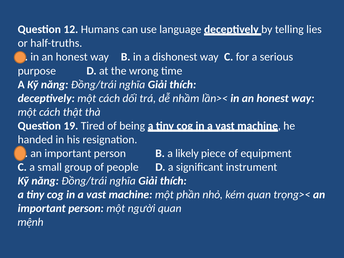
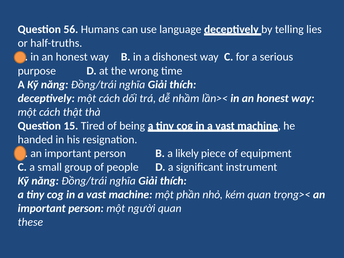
12: 12 -> 56 (71, 29)
19: 19 -> 15 (71, 126)
mệnh: mệnh -> these (30, 222)
